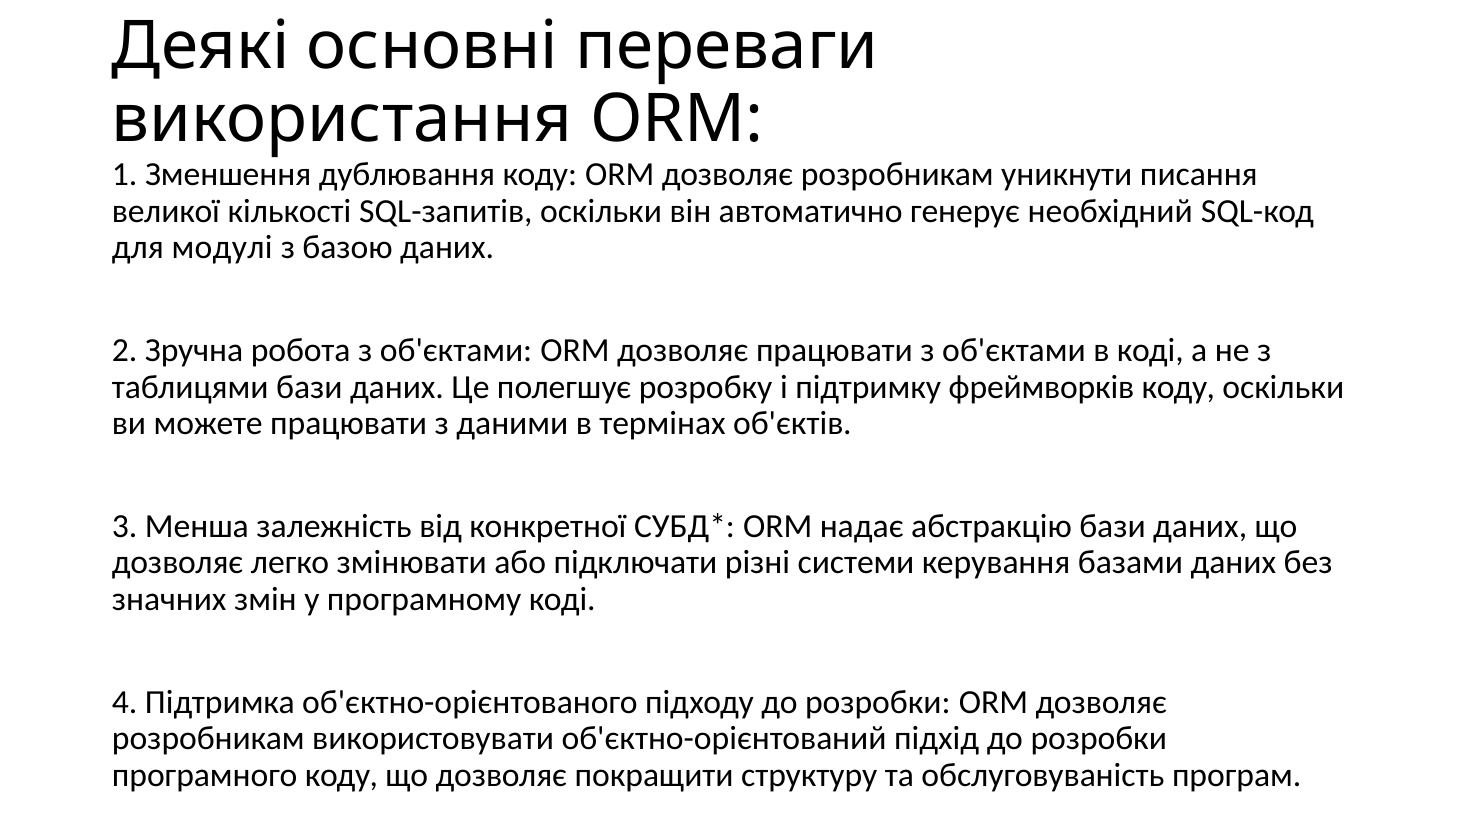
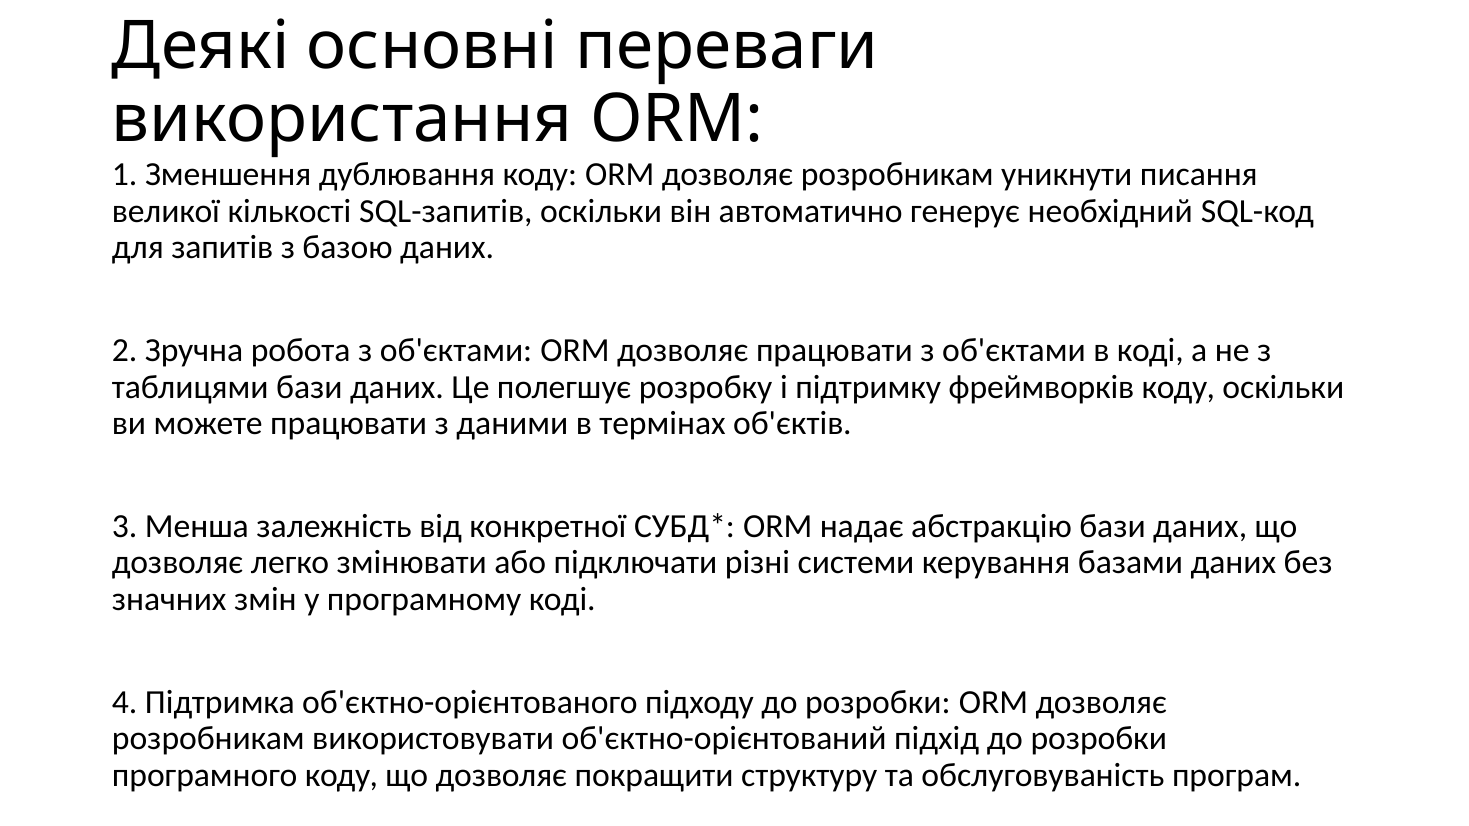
модулі: модулі -> запитів (222, 247)
